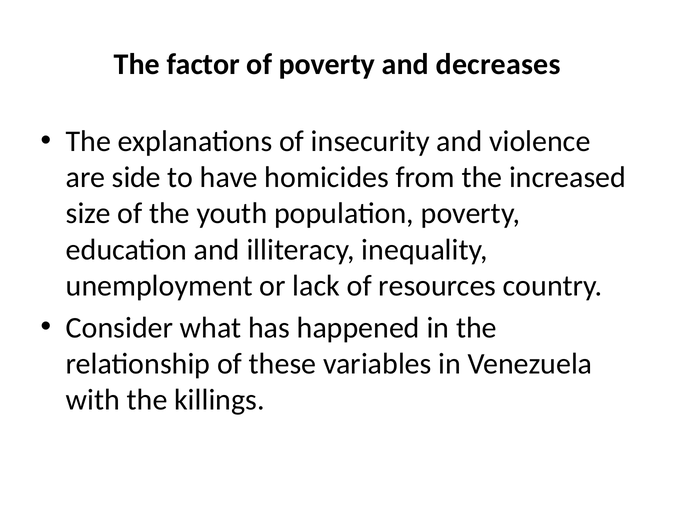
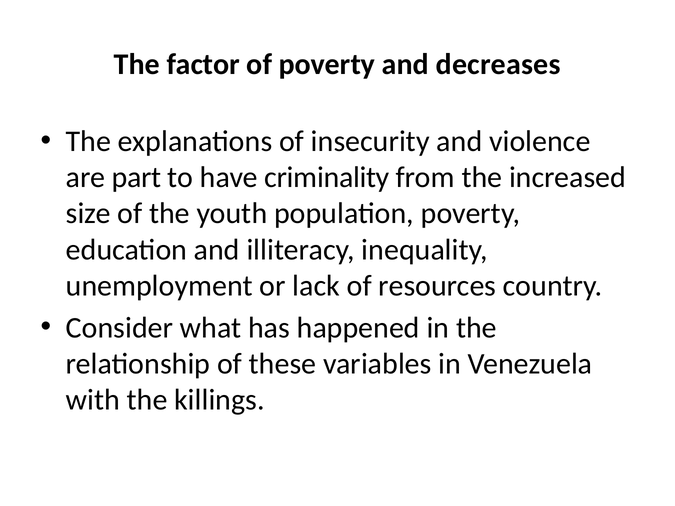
side: side -> part (136, 178)
homicides: homicides -> criminality (327, 178)
